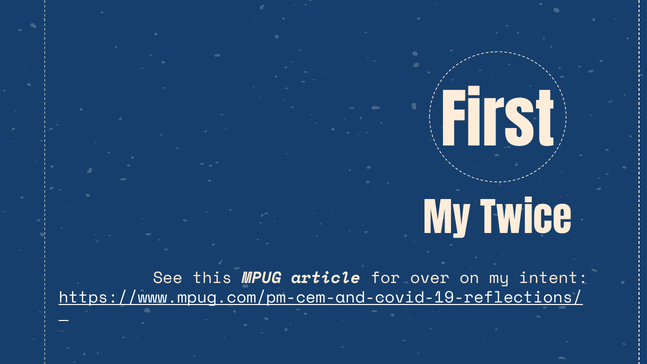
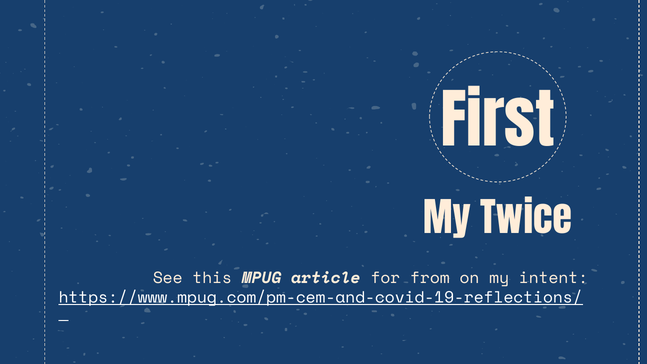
over: over -> from (430, 278)
